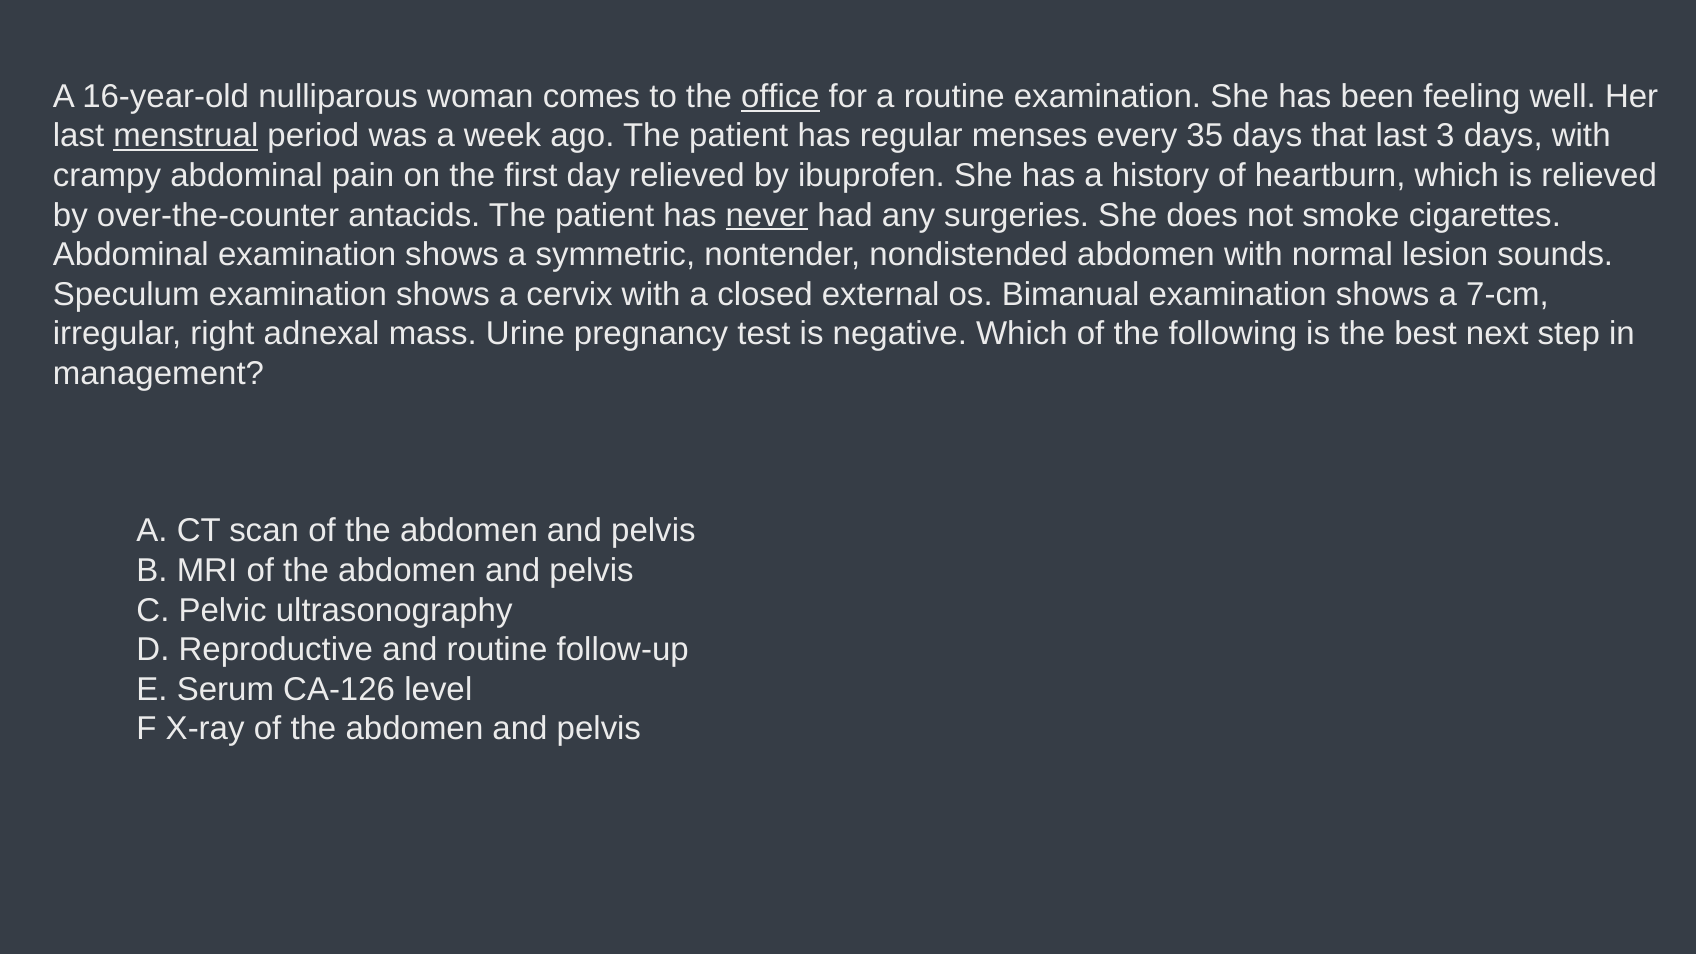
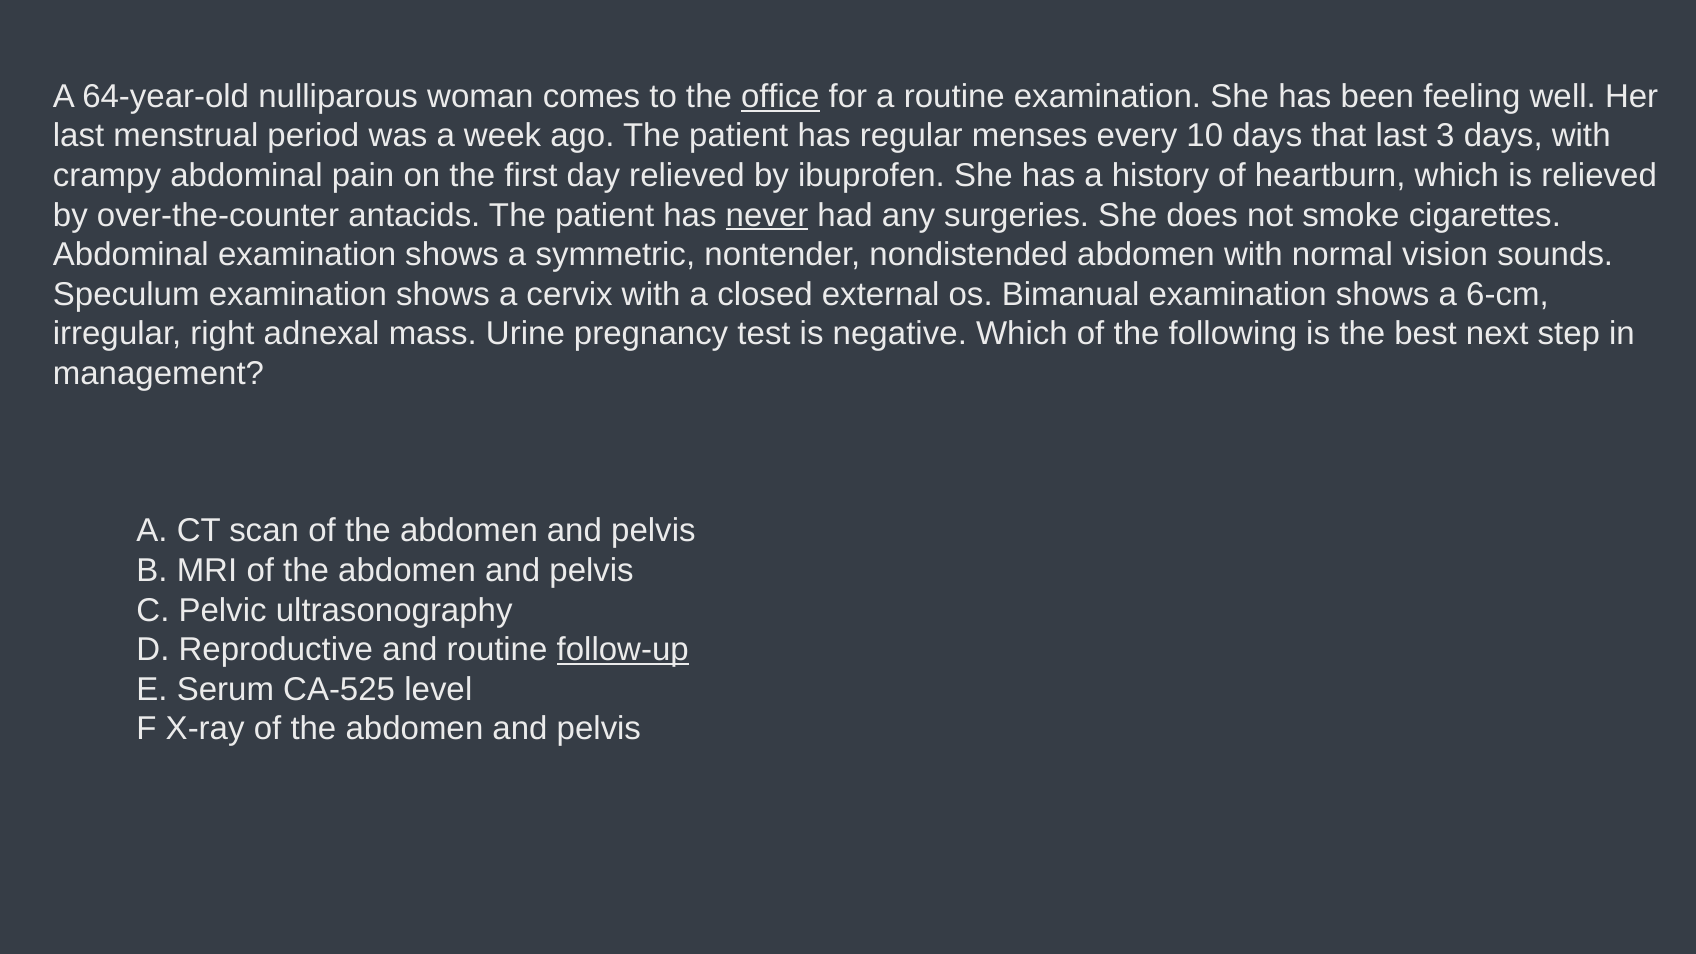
16-year-old: 16-year-old -> 64-year-old (166, 96)
menstrual underline: present -> none (186, 136)
35: 35 -> 10 (1205, 136)
lesion: lesion -> vision (1445, 255)
7-cm: 7-cm -> 6-cm (1507, 294)
follow-up underline: none -> present (623, 650)
CA-126: CA-126 -> CA-525 (339, 689)
